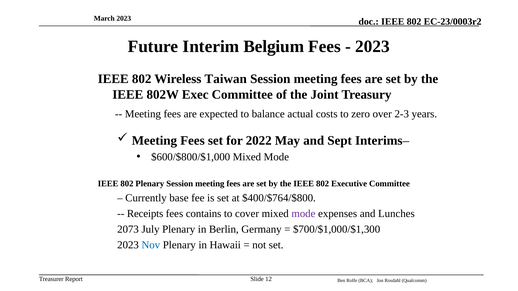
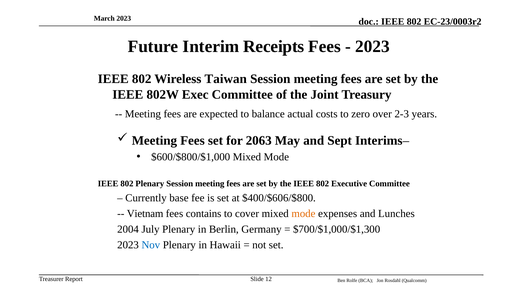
Belgium: Belgium -> Receipts (274, 47)
2022: 2022 -> 2063 (259, 141)
$400/$764/$800: $400/$764/$800 -> $400/$606/$800 (279, 198)
Receipts: Receipts -> Vietnam (145, 214)
mode colour: purple -> orange (303, 214)
2073: 2073 -> 2004 (128, 230)
